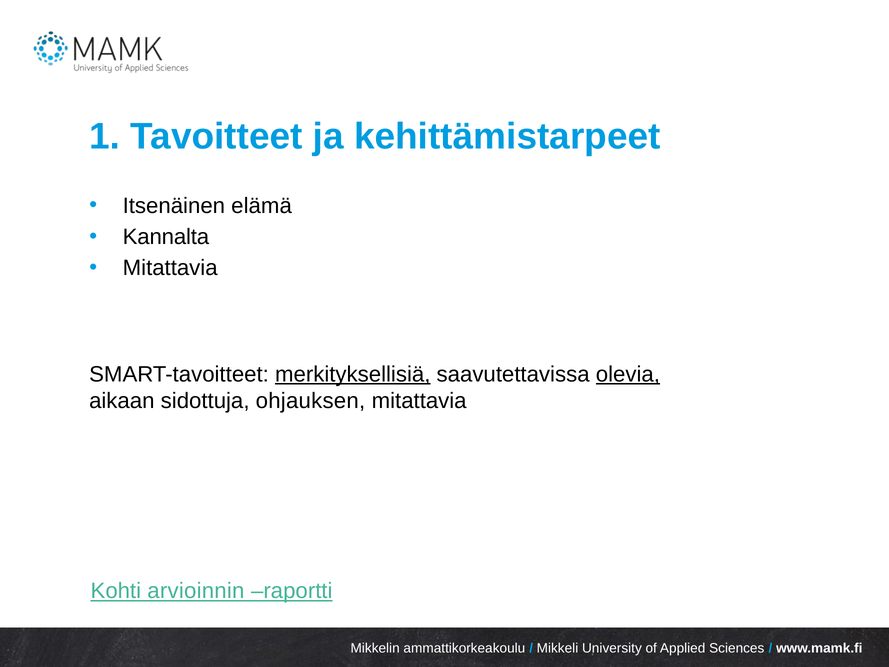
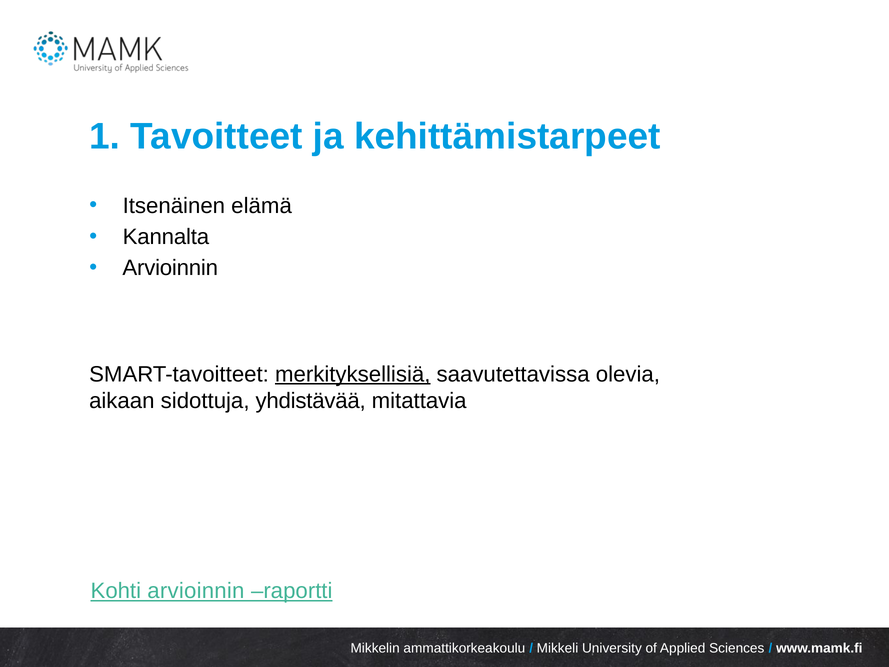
Mitattavia: Mitattavia -> Arvioinnin (170, 268)
olevia underline: present -> none (628, 374)
ohjauksen: ohjauksen -> yhdistävää (311, 401)
